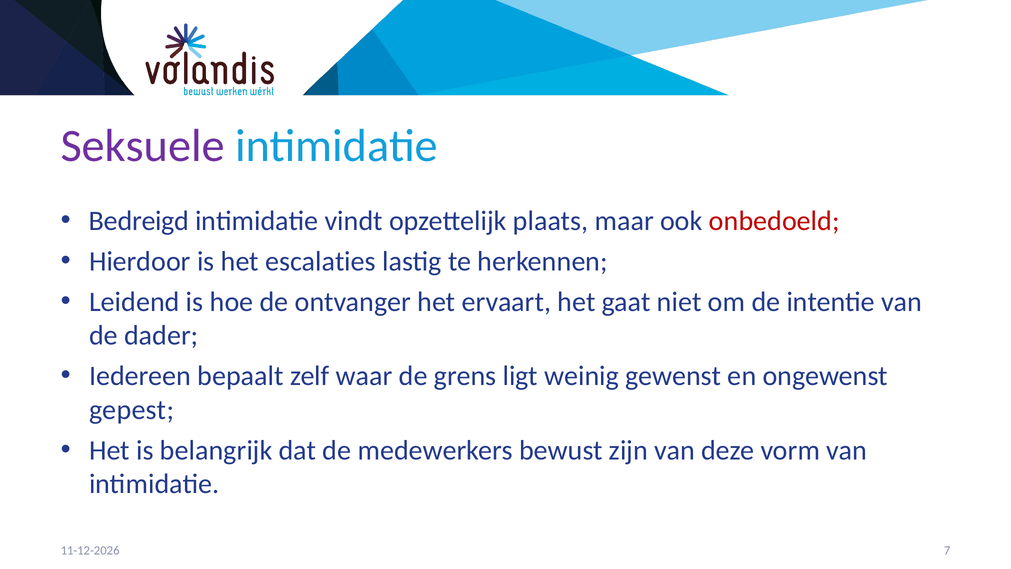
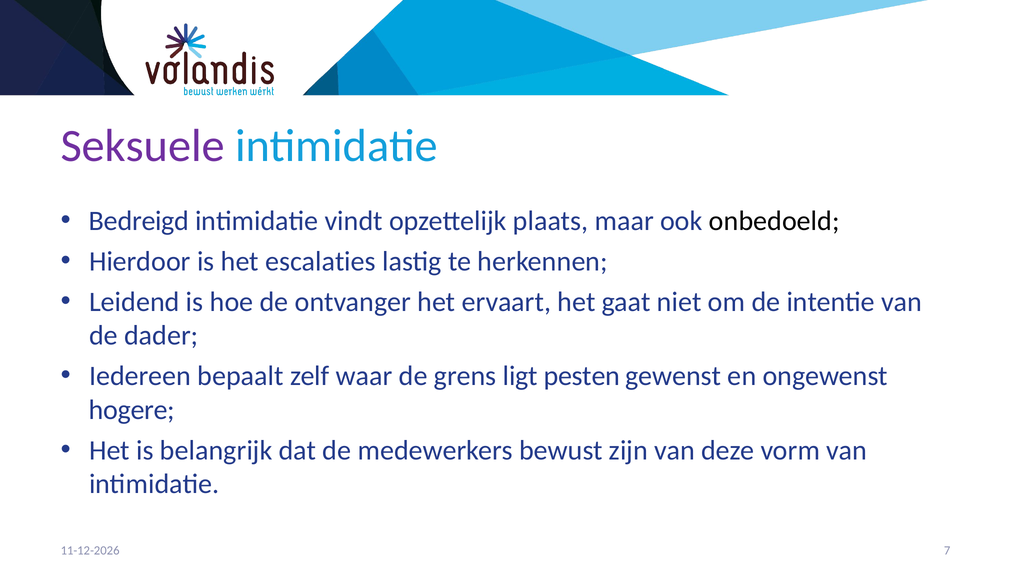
onbedoeld colour: red -> black (774, 221)
weinig: weinig -> pesten (582, 376)
gepest: gepest -> hogere (132, 410)
